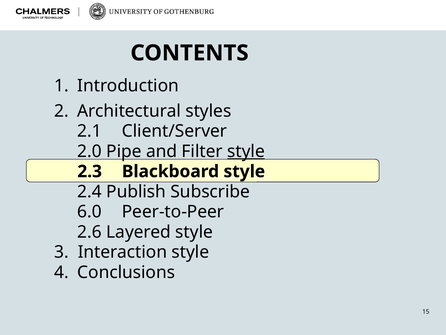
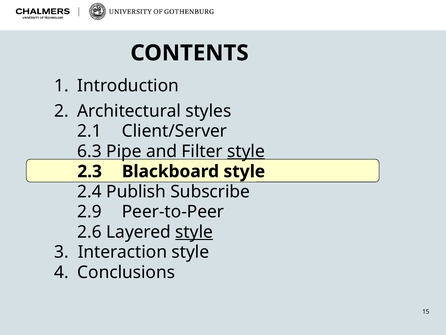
2.0: 2.0 -> 6.3 (90, 151)
6.0: 6.0 -> 2.9 (90, 212)
style underline: none -> present (194, 232)
